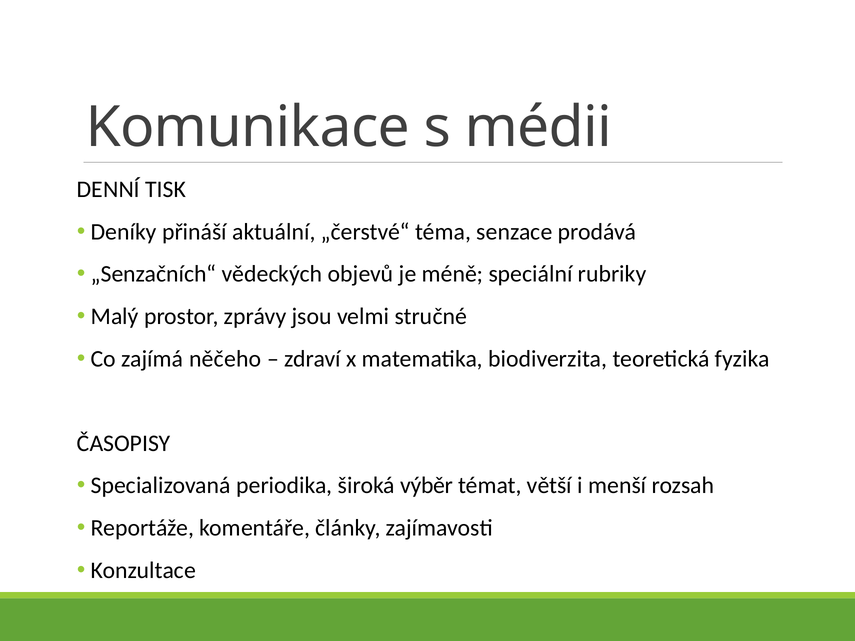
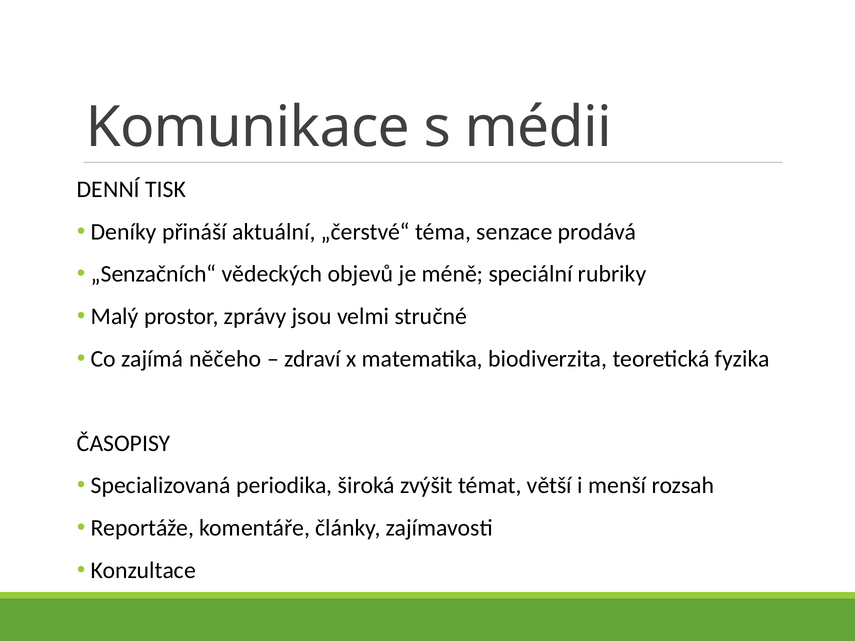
výběr: výběr -> zvýšit (427, 486)
